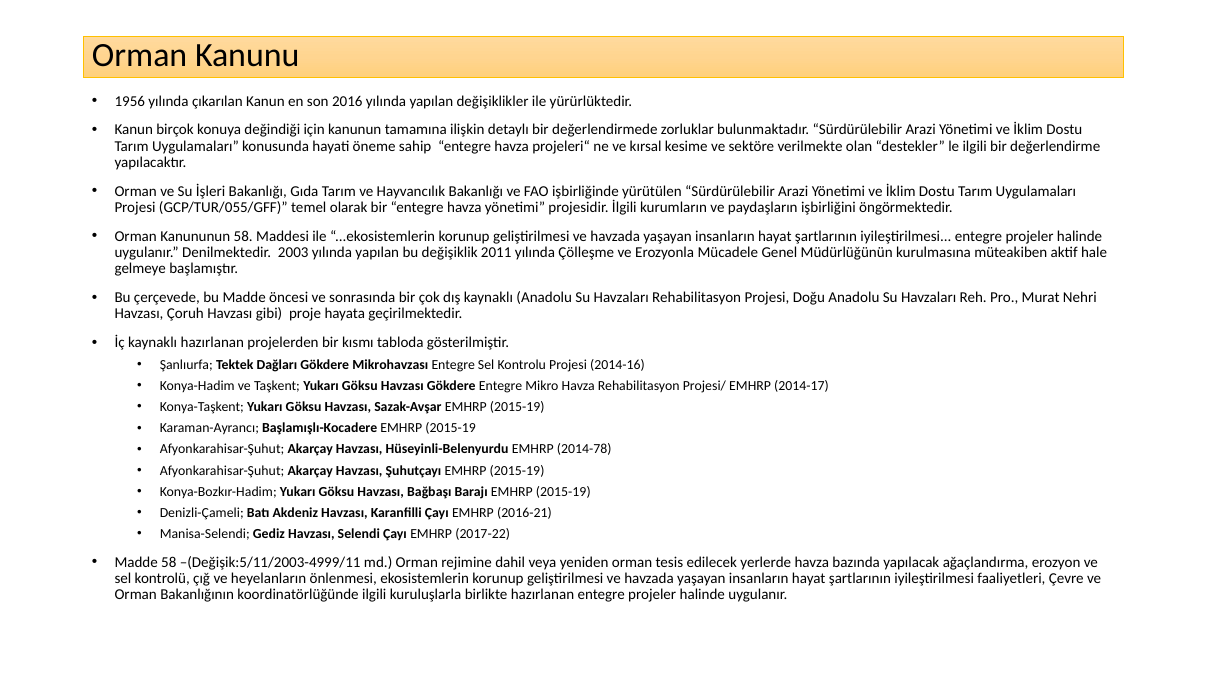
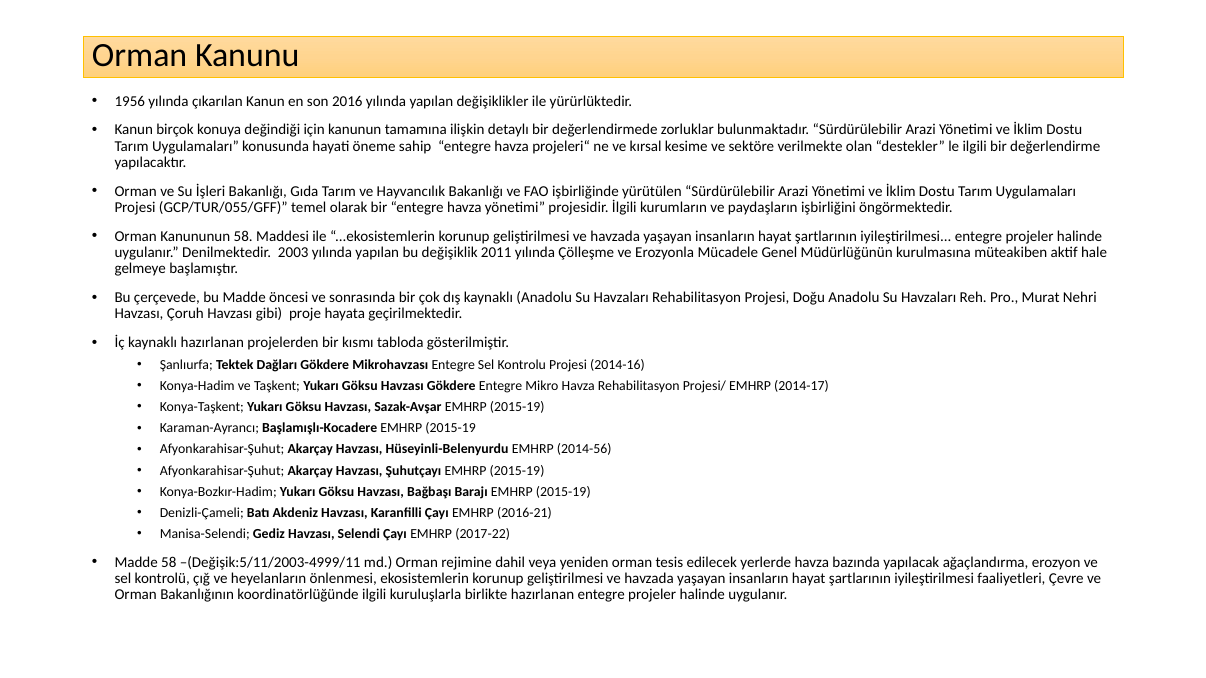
2014-78: 2014-78 -> 2014-56 (584, 450)
